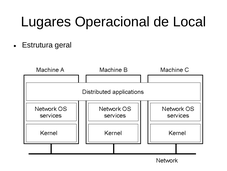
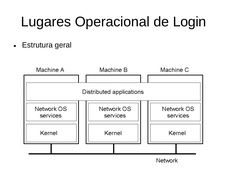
Local: Local -> Login (190, 22)
